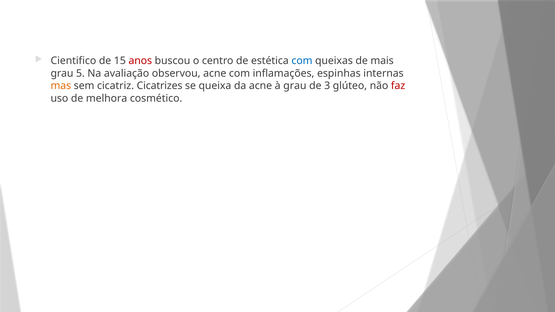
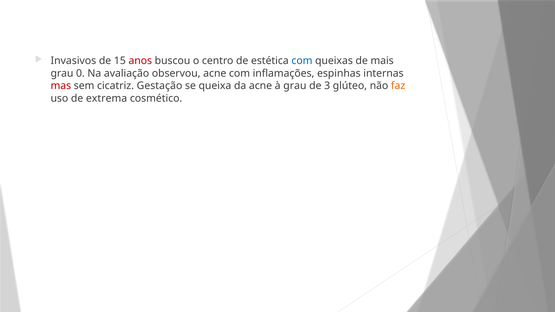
Cientifico: Cientifico -> Invasivos (73, 61)
5: 5 -> 0 (80, 73)
mas colour: orange -> red (61, 86)
Cicatrizes: Cicatrizes -> Gestação (160, 86)
faz colour: red -> orange (398, 86)
melhora: melhora -> extrema (107, 98)
